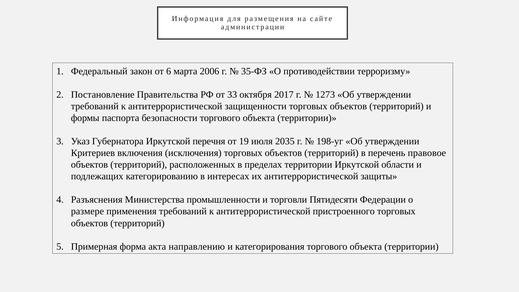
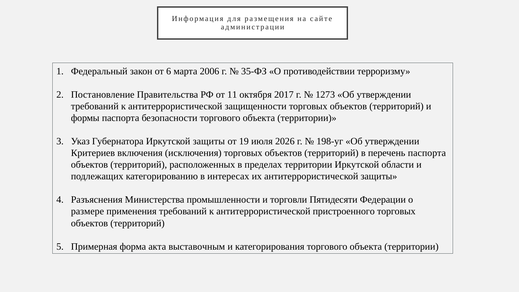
33: 33 -> 11 (232, 95)
Иркутской перечня: перечня -> защиты (209, 141)
2035: 2035 -> 2026 (285, 141)
перечень правовое: правовое -> паспорта (427, 153)
направлению: направлению -> выставочным (197, 246)
